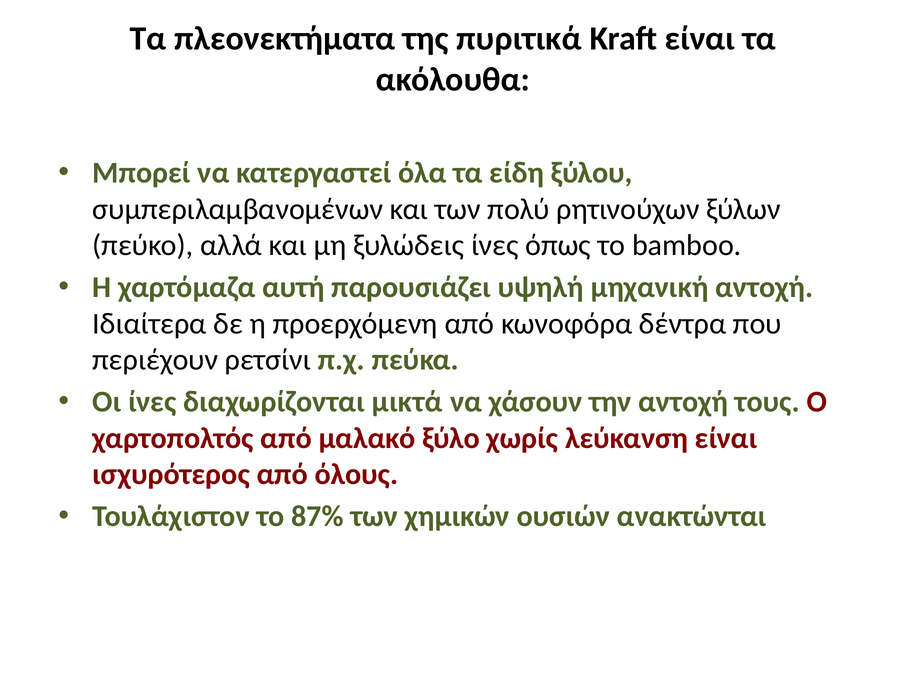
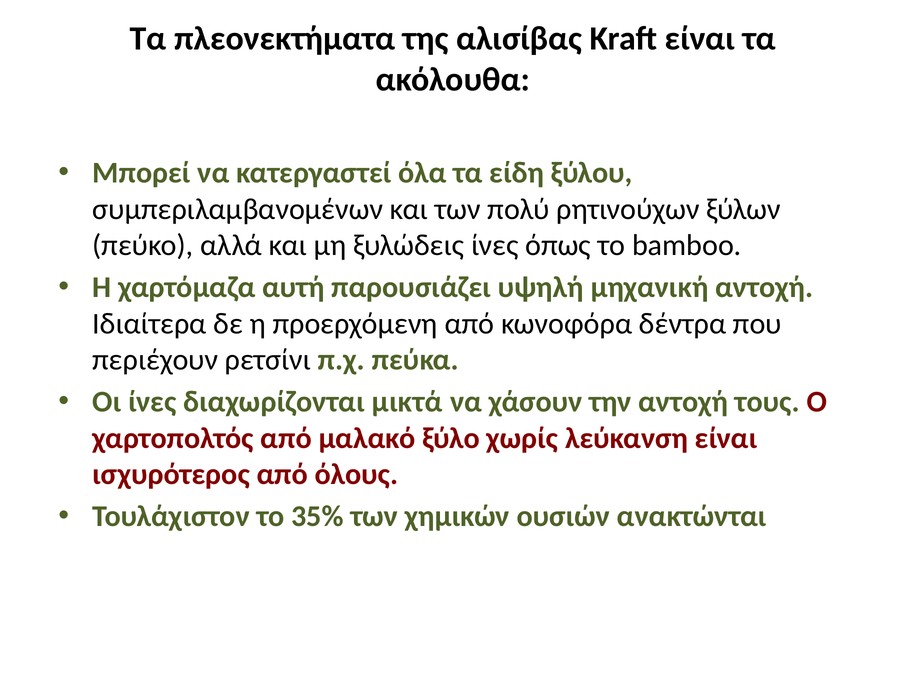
πυριτικά: πυριτικά -> αλισίβας (519, 39)
87%: 87% -> 35% (317, 517)
